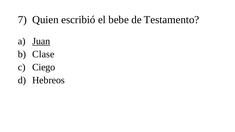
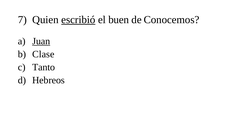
escribió underline: none -> present (78, 20)
bebe: bebe -> buen (119, 20)
Testamento: Testamento -> Conocemos (172, 20)
Ciego: Ciego -> Tanto (44, 67)
